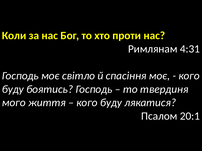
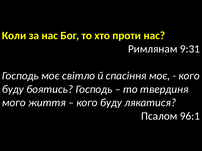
4:31: 4:31 -> 9:31 (190, 49)
20:1: 20:1 -> 96:1 (190, 116)
